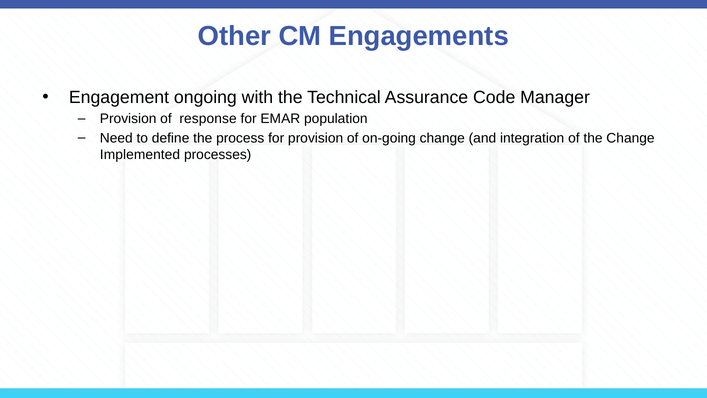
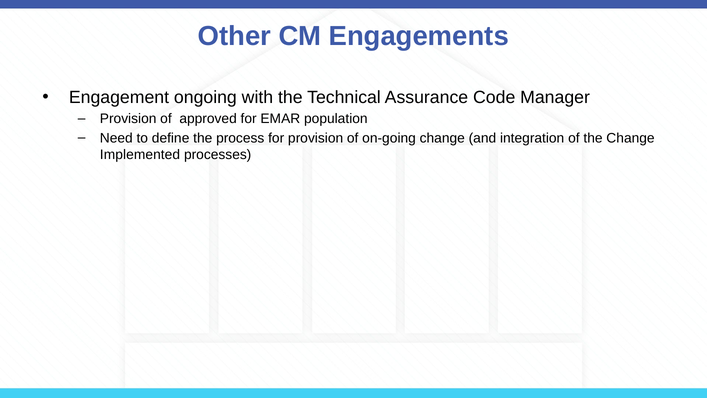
response: response -> approved (208, 119)
